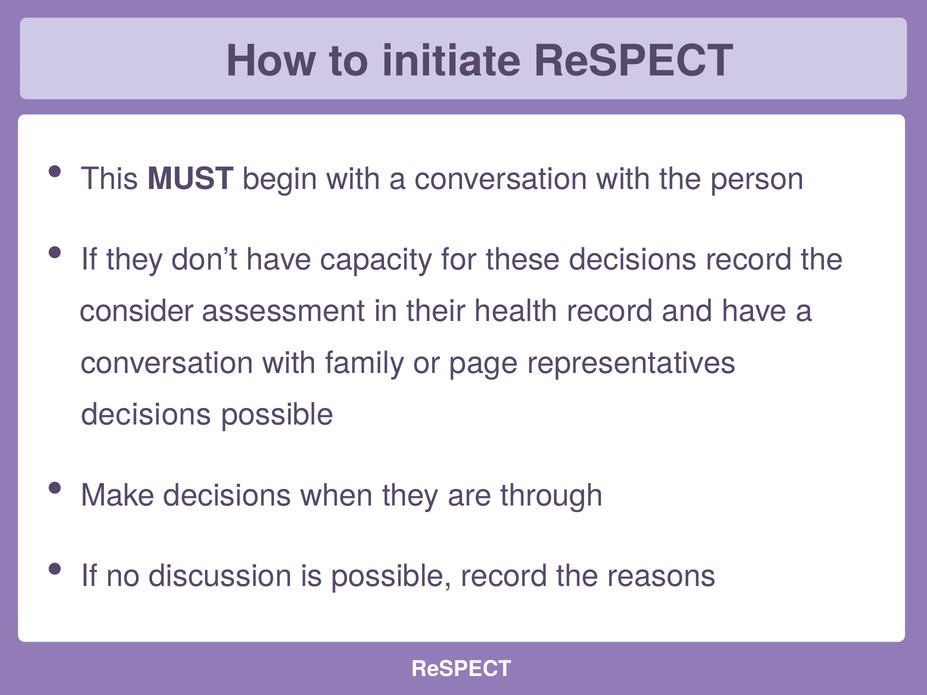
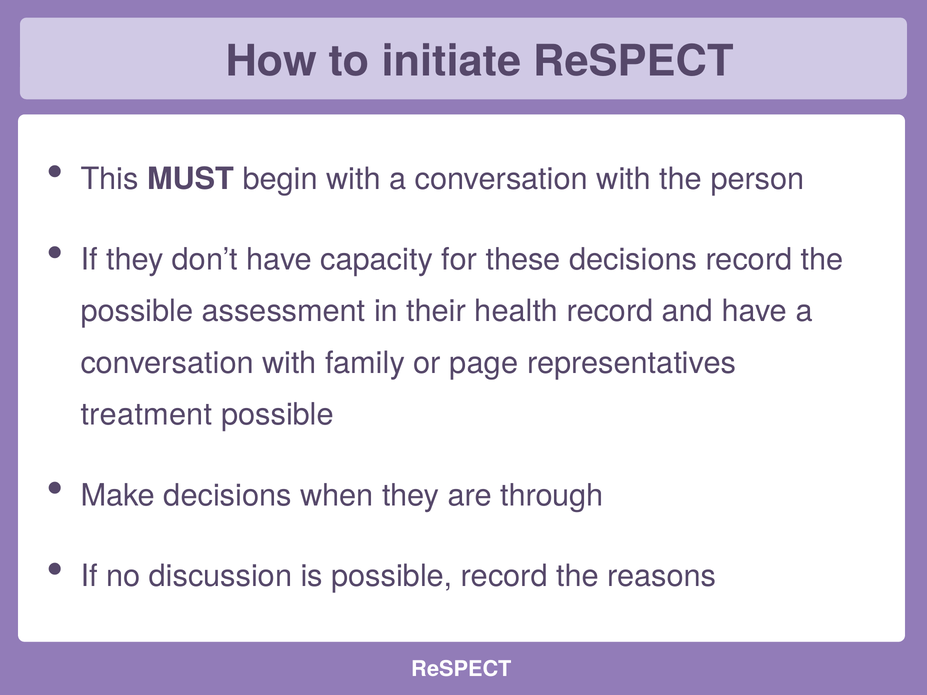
consider: consider -> possible (137, 311)
decisions: decisions -> treatment (146, 415)
